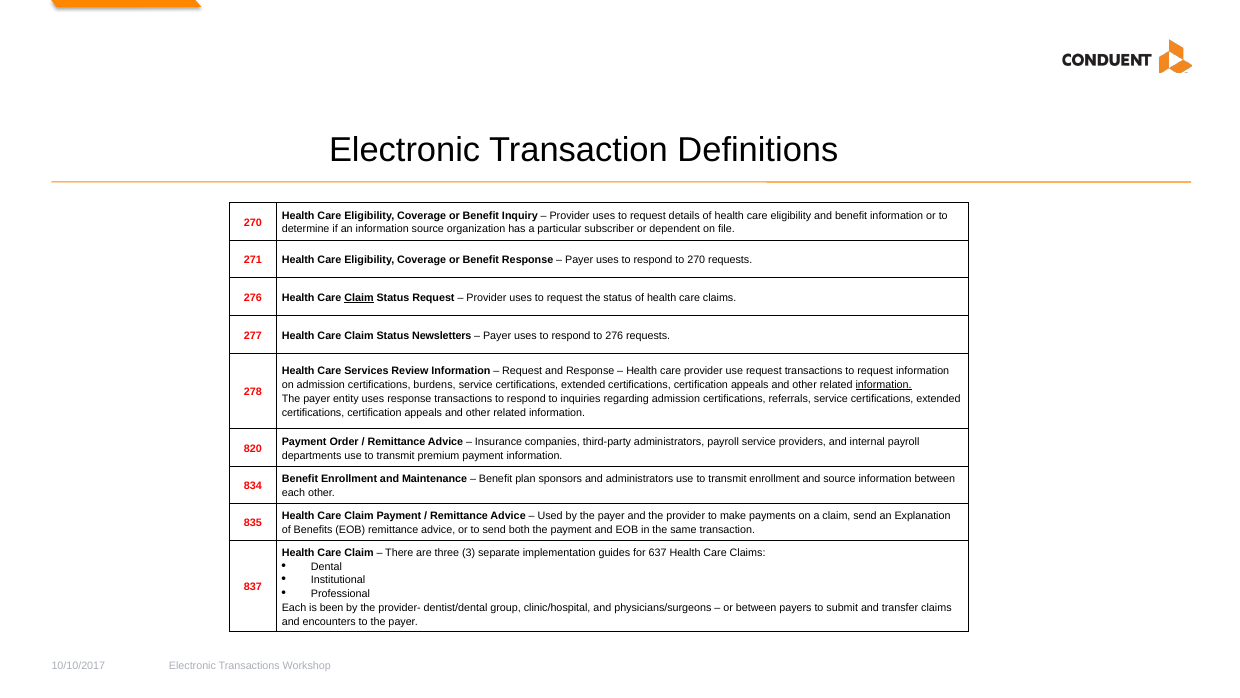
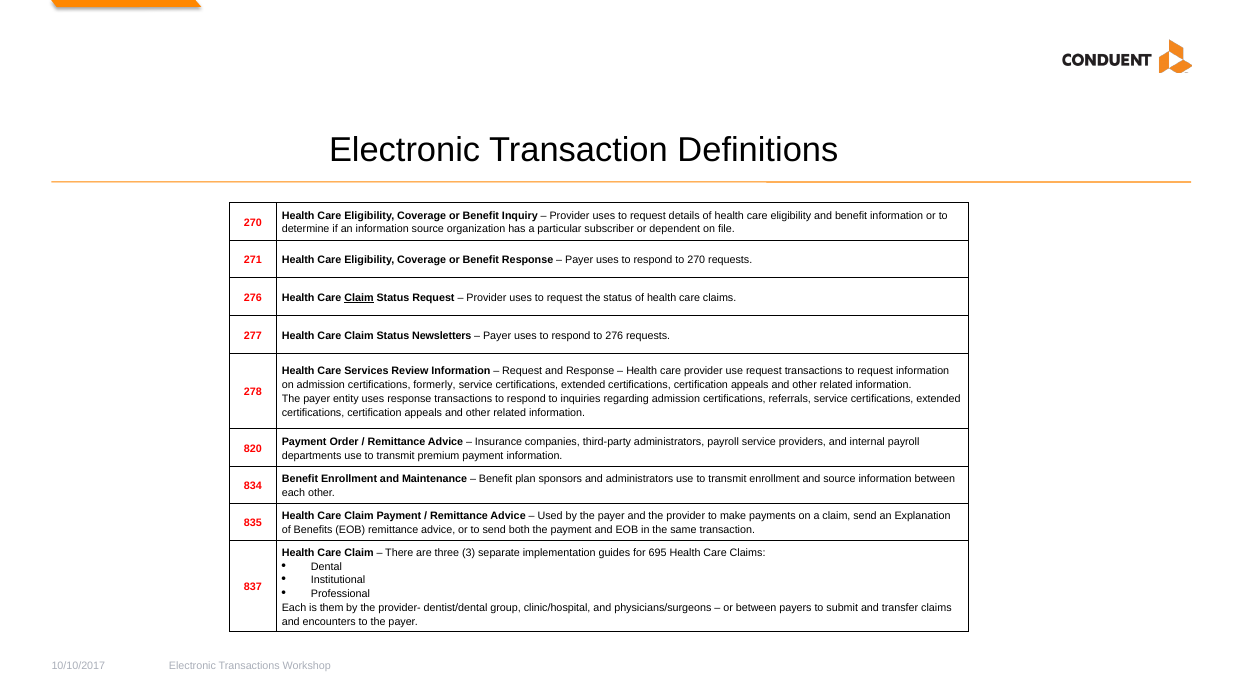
burdens: burdens -> formerly (435, 385)
information underline: present -> none (884, 385)
637: 637 -> 695 (658, 552)
been: been -> them (332, 608)
